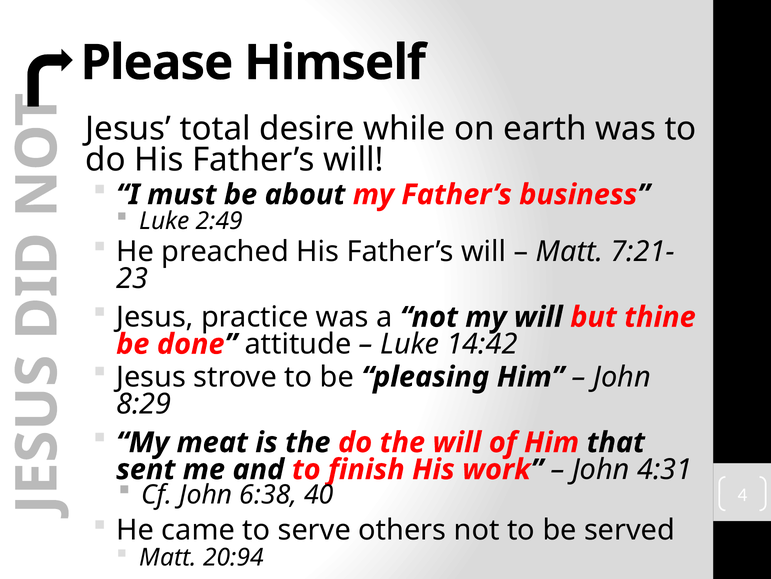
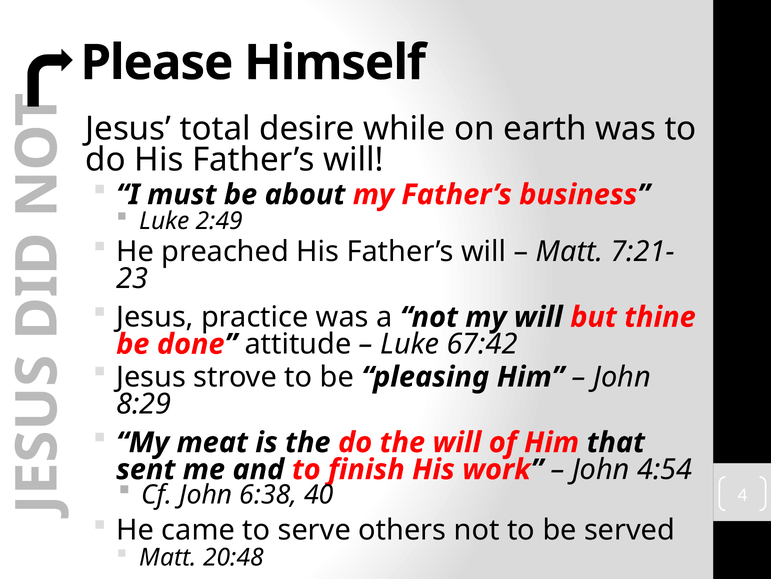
14:42: 14:42 -> 67:42 (482, 344)
4:31: 4:31 -> 4:54 (665, 469)
20:94: 20:94 -> 20:48 (233, 557)
